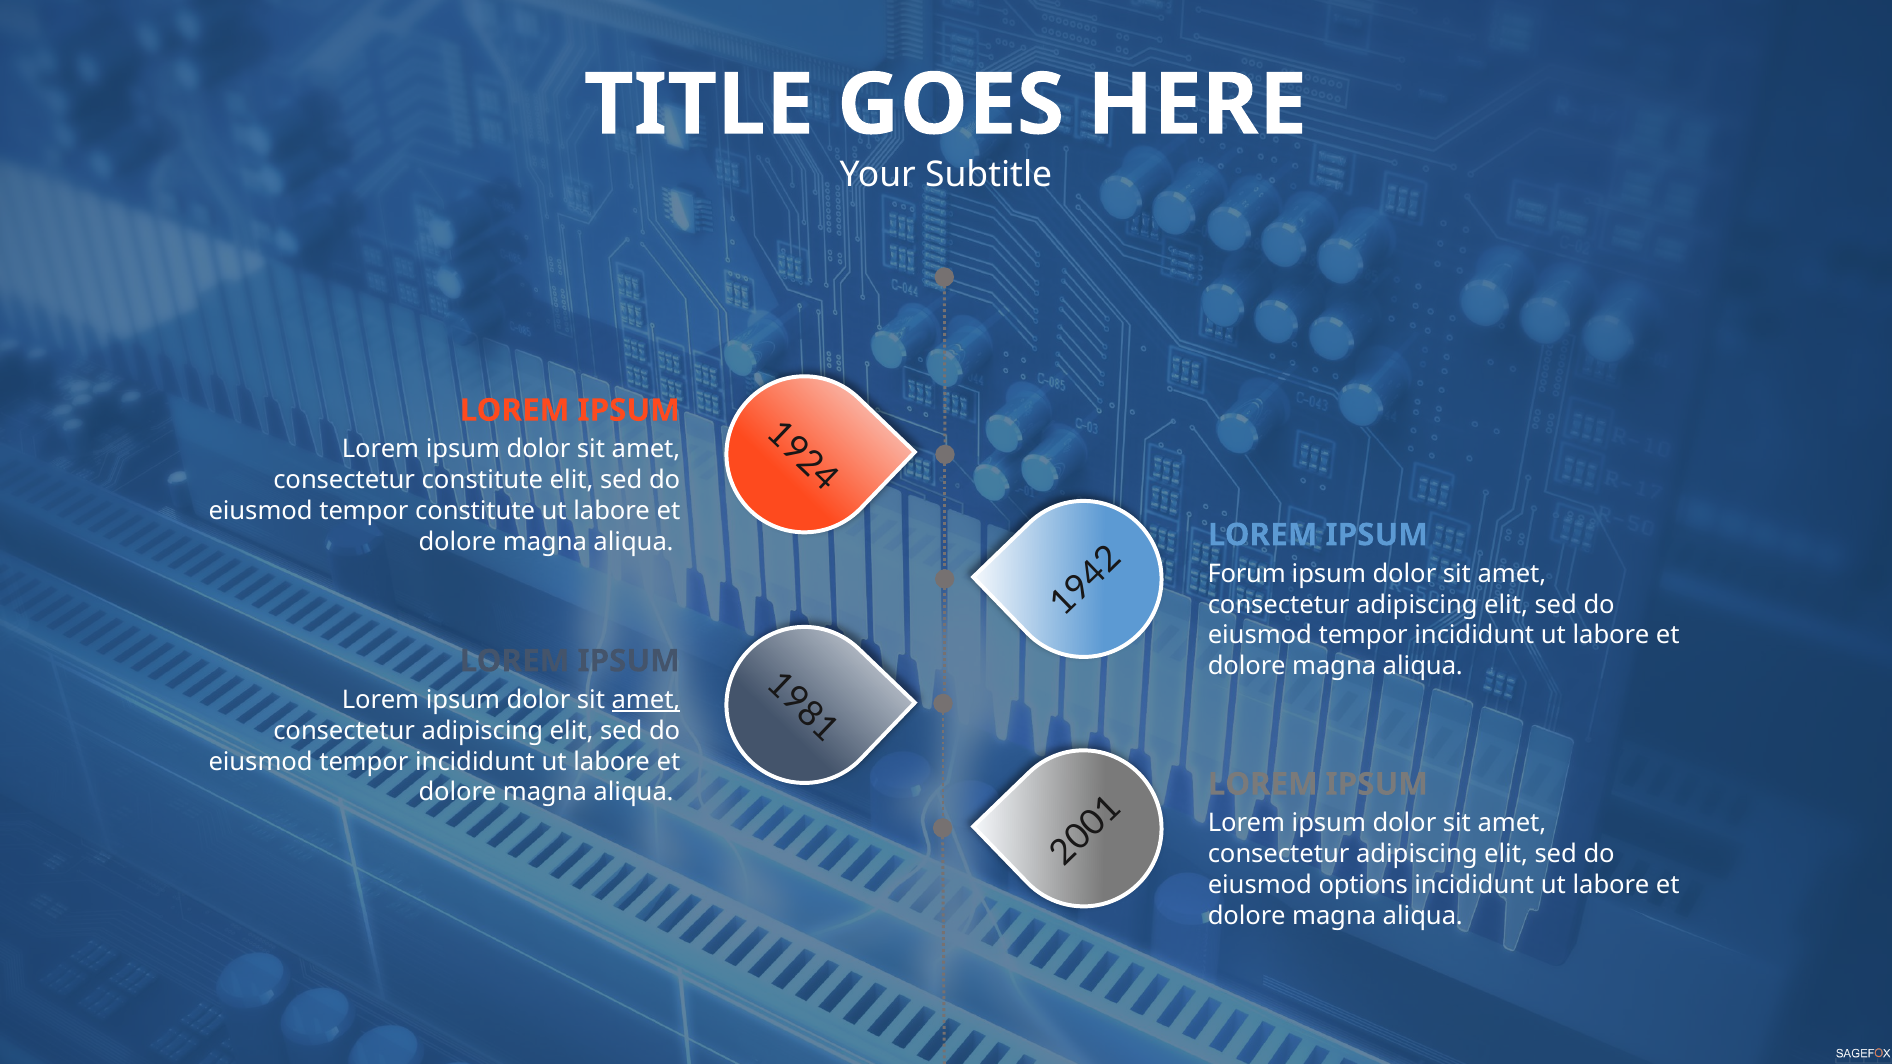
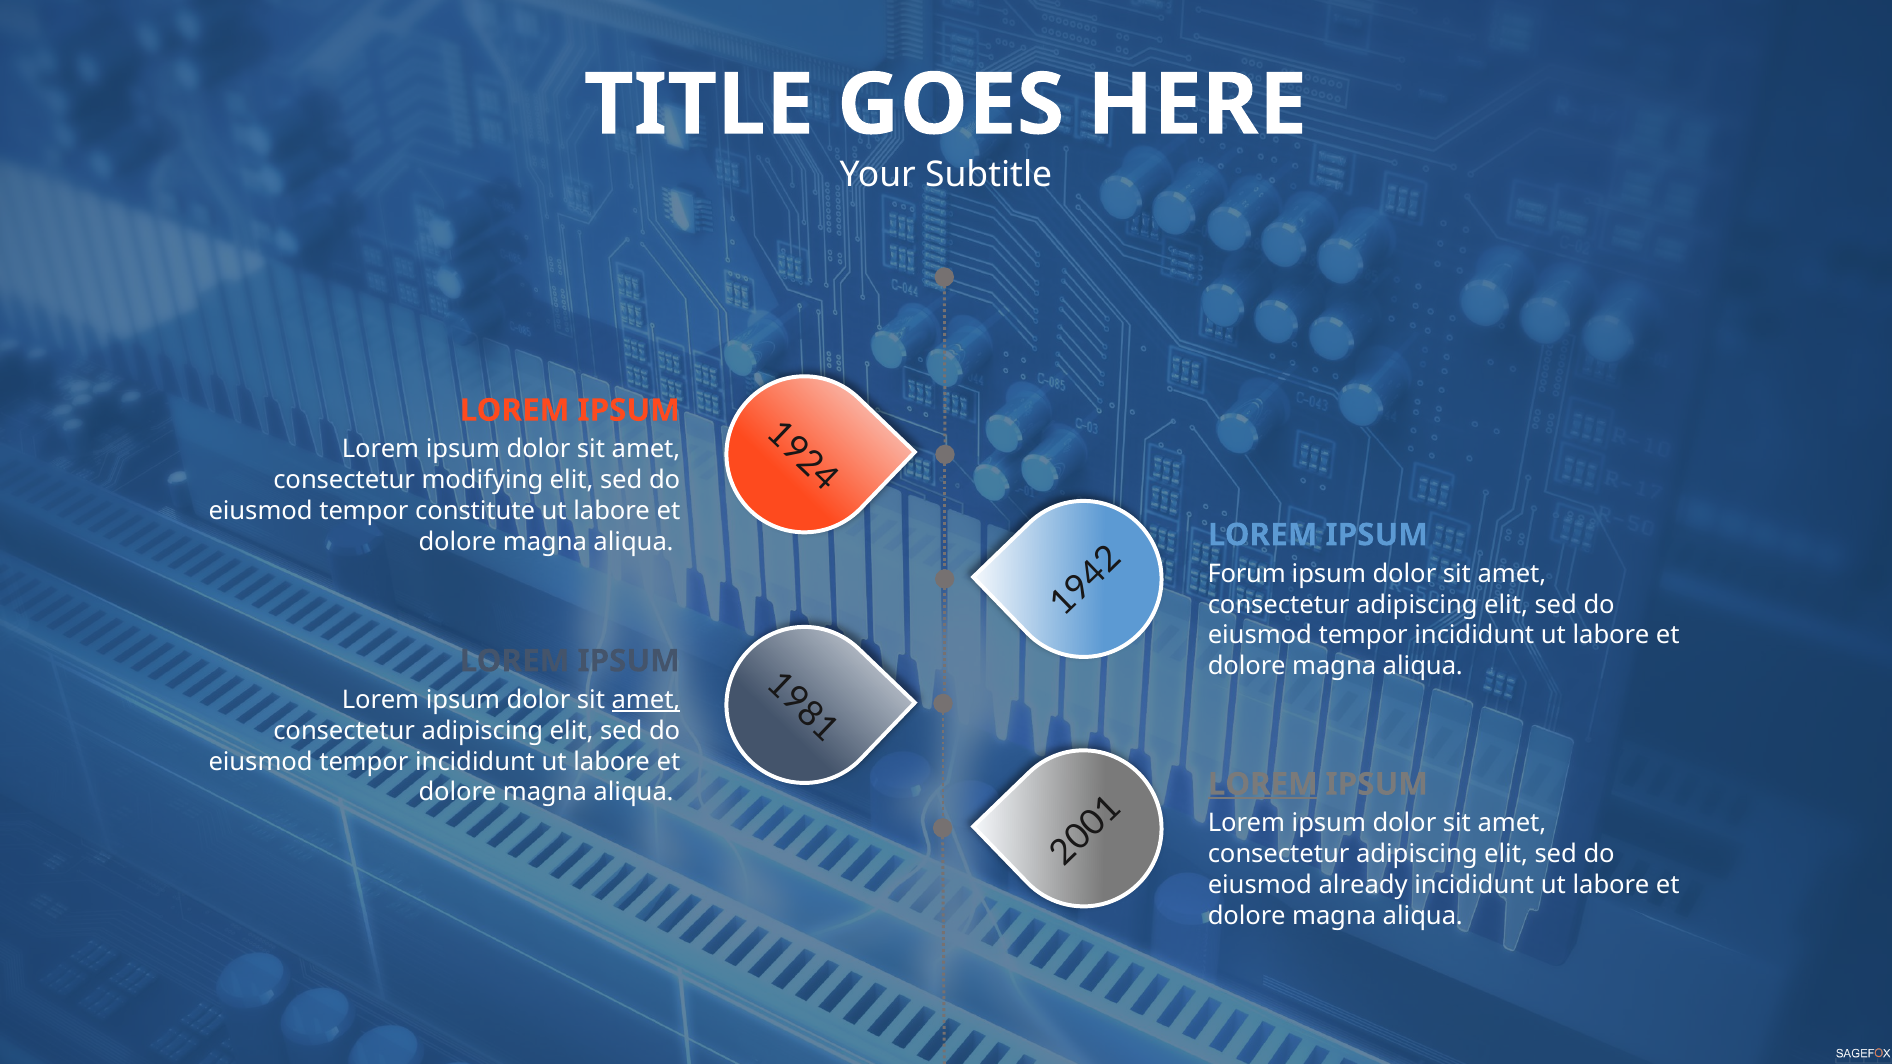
consectetur constitute: constitute -> modifying (482, 480)
LOREM underline: none -> present (1263, 784)
options: options -> already (1363, 885)
